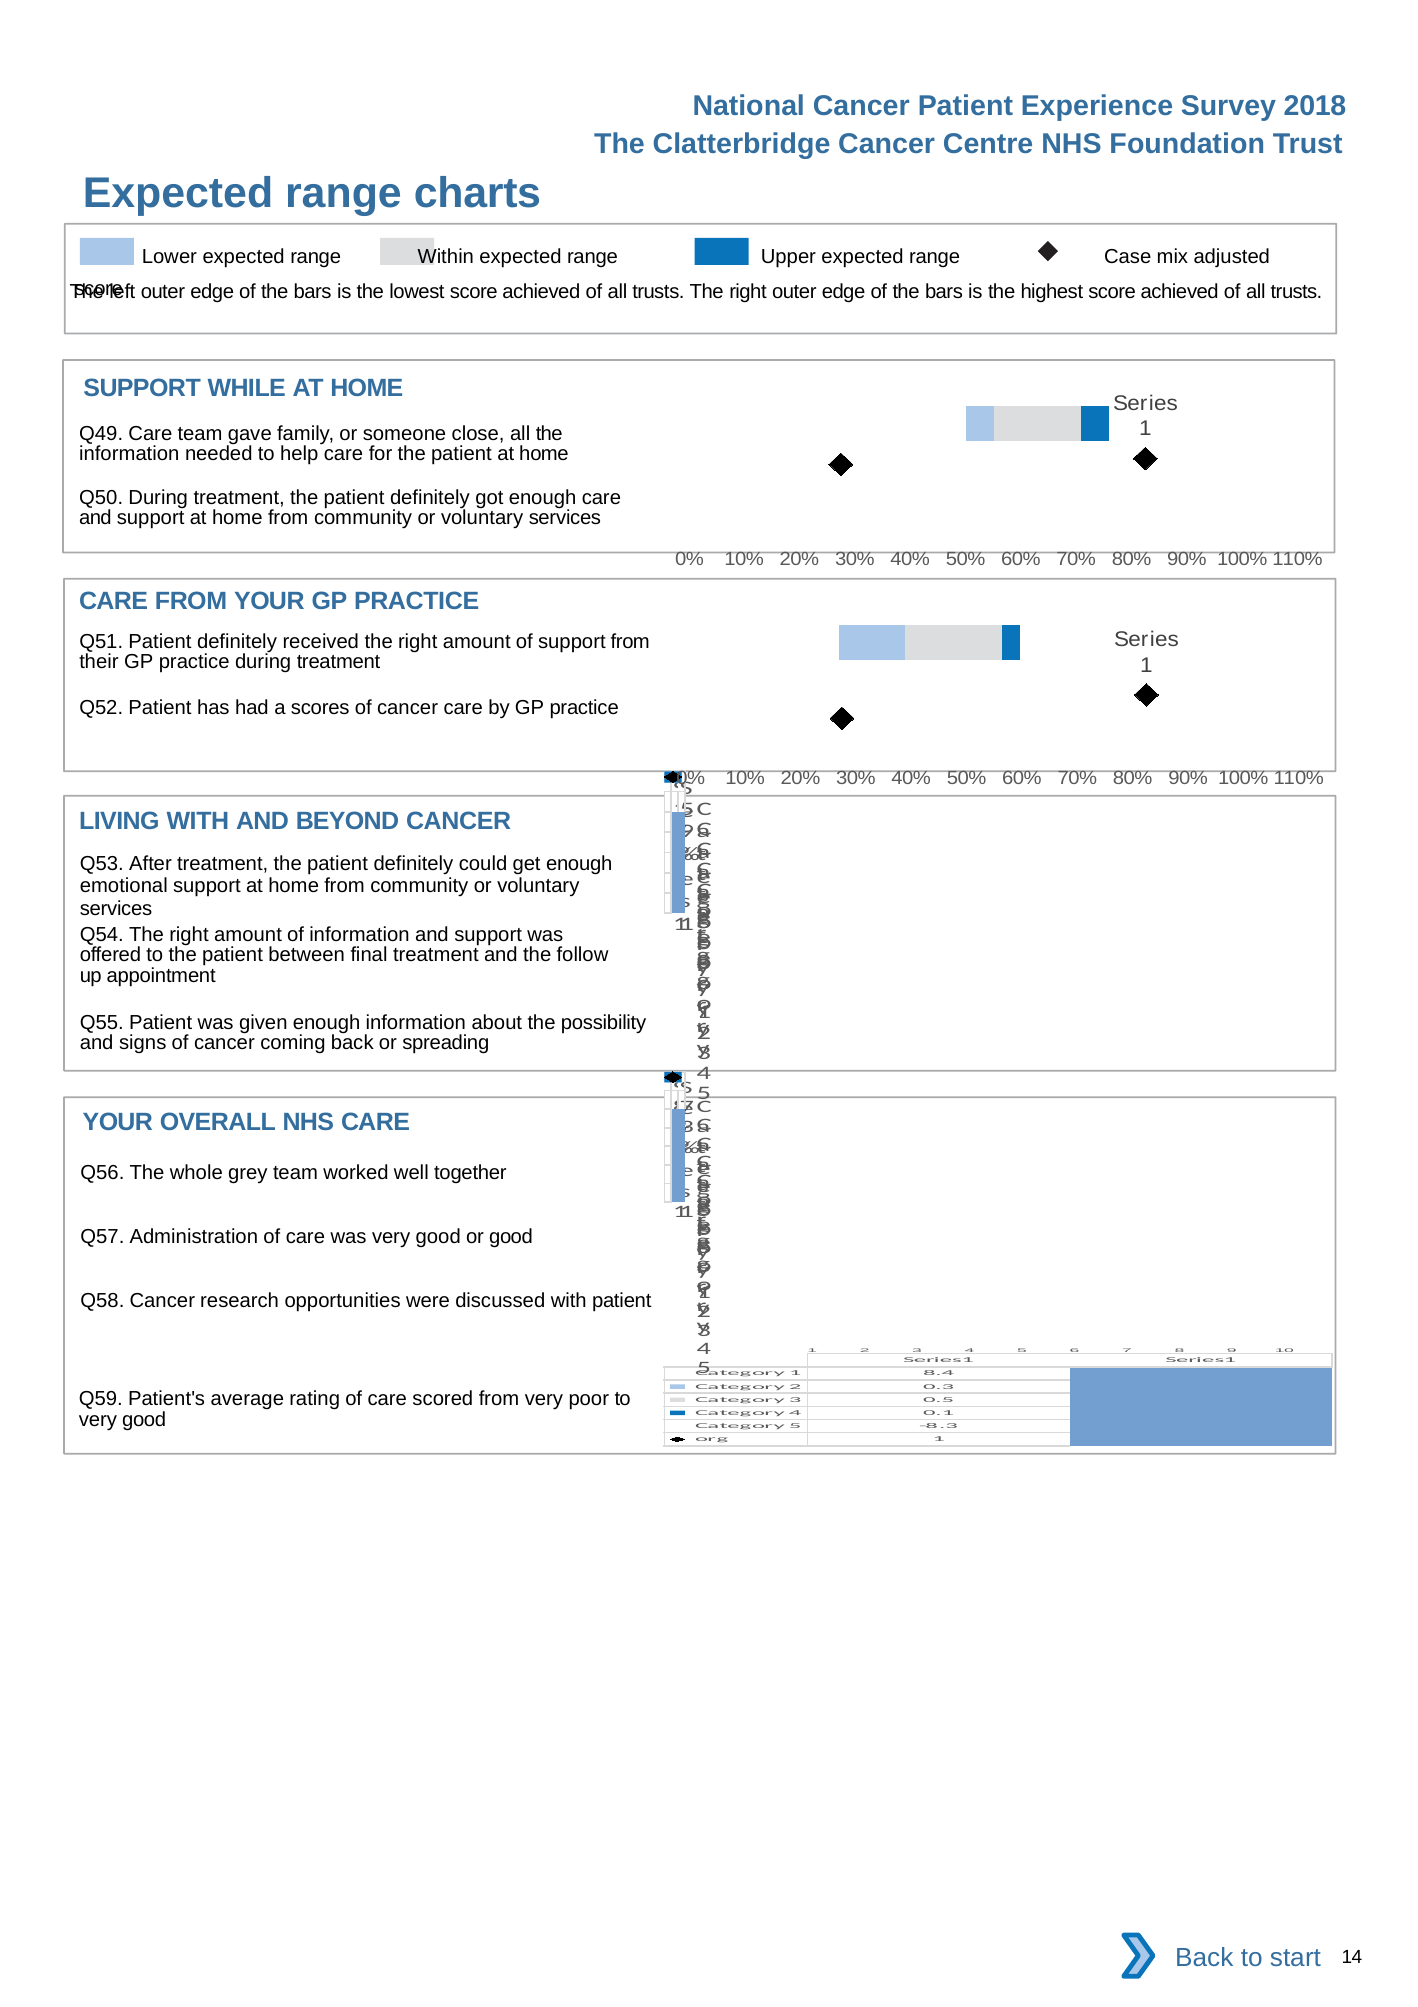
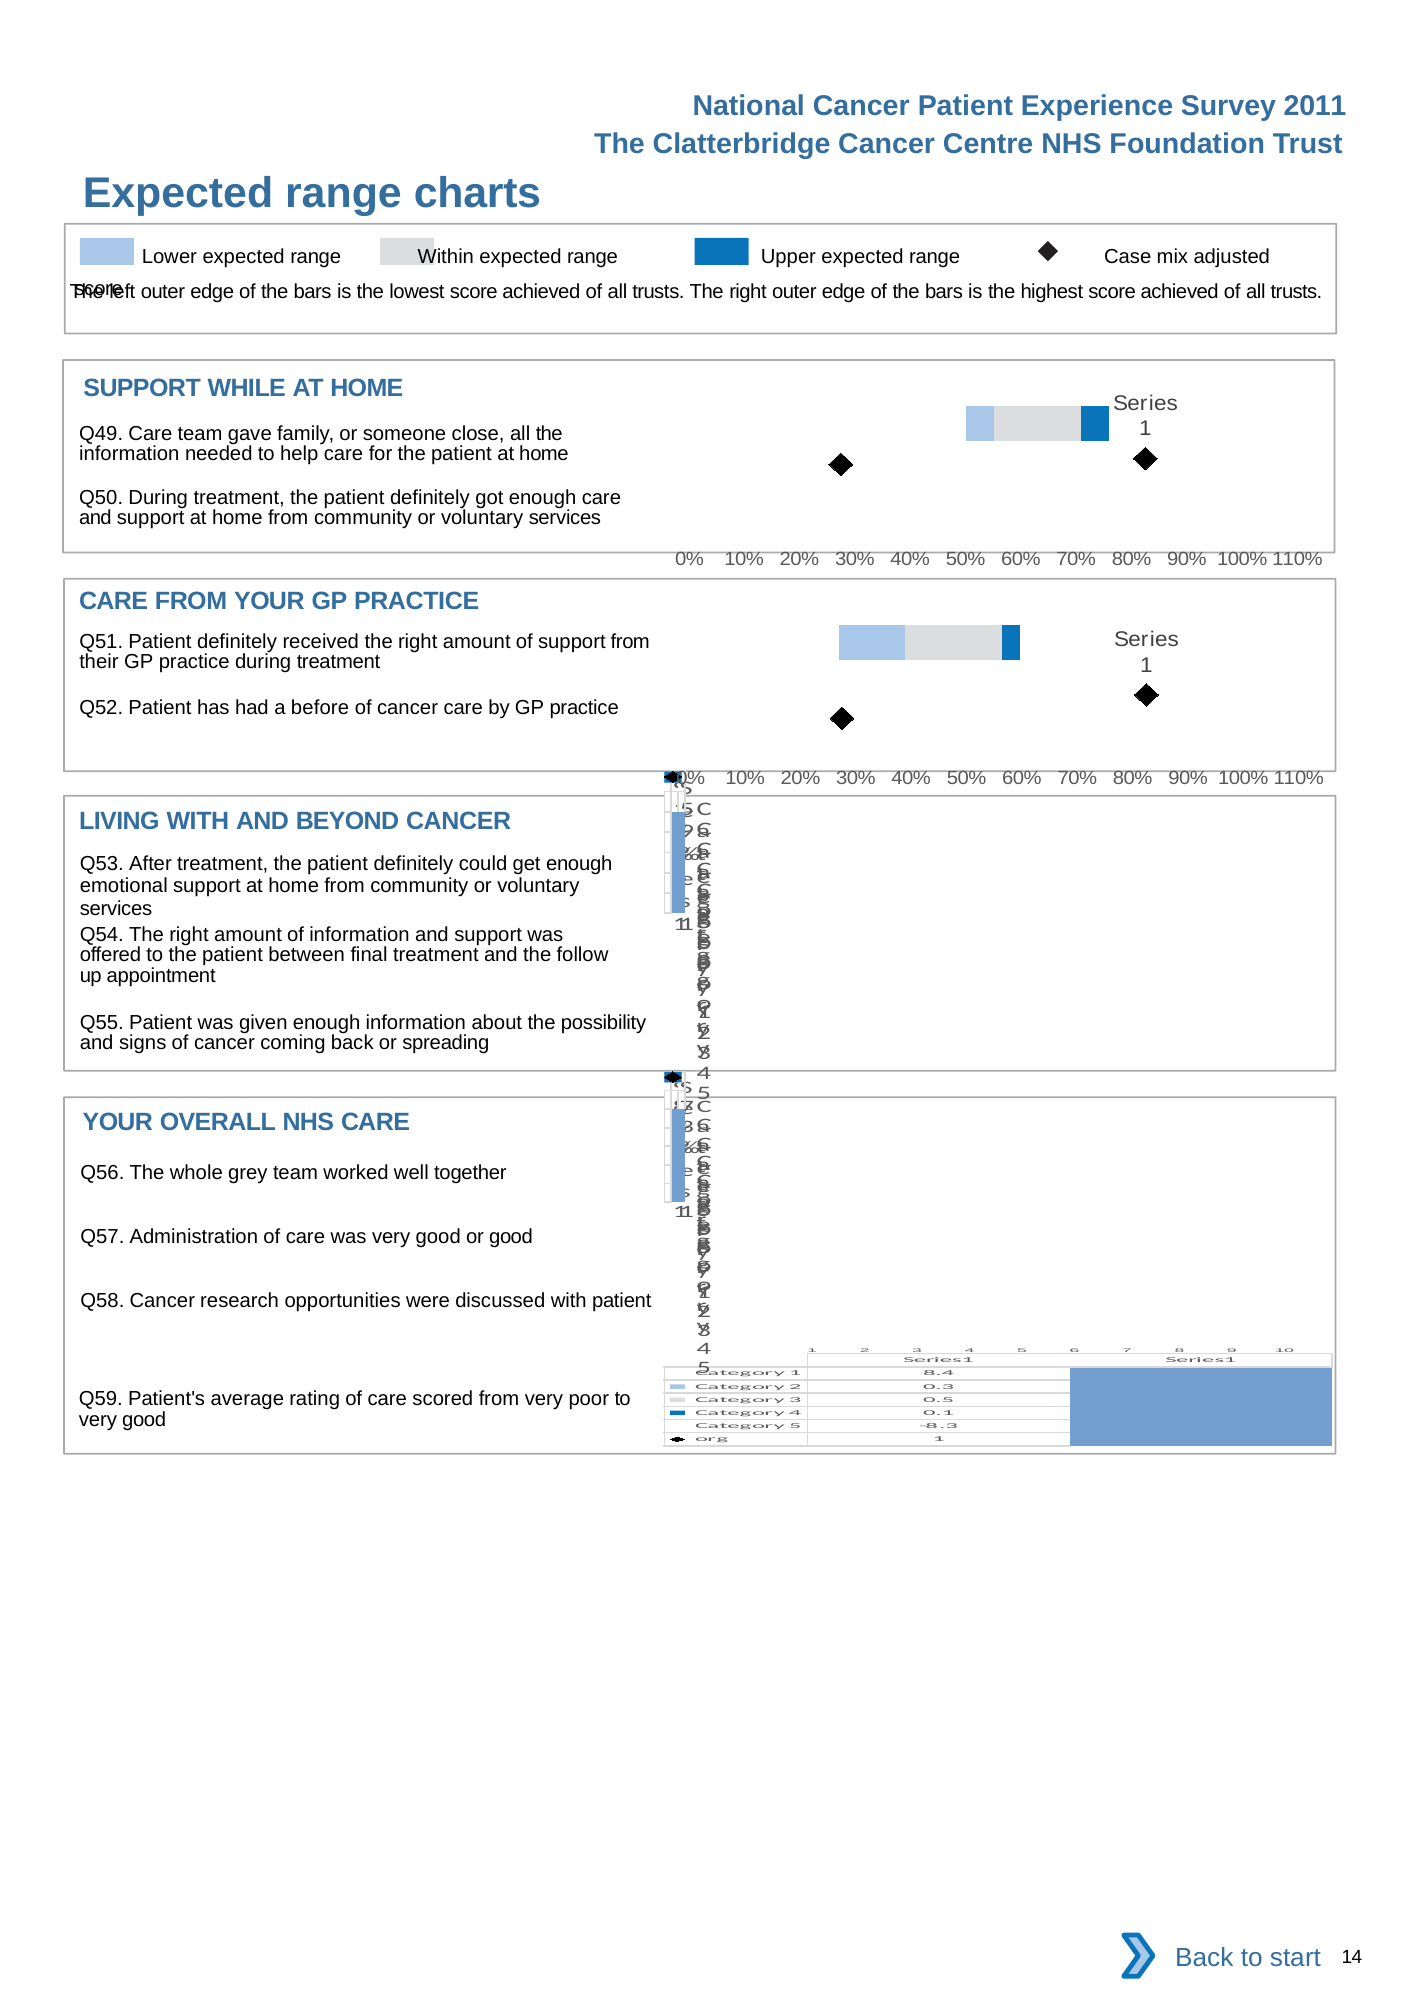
2018: 2018 -> 2011 (1315, 106)
scores: scores -> before (320, 708)
